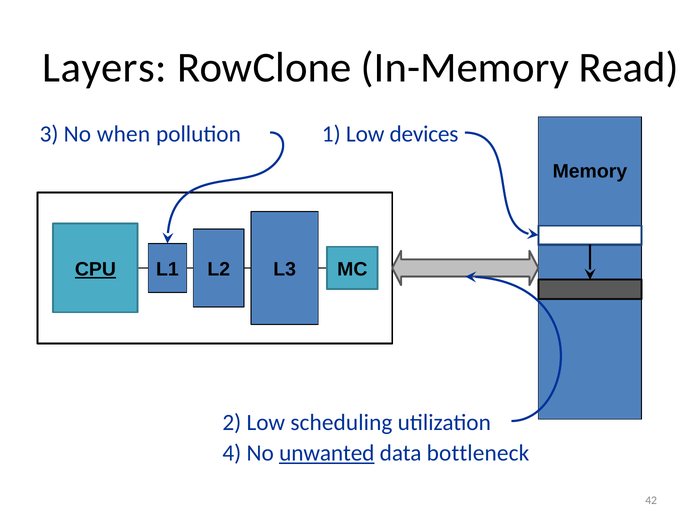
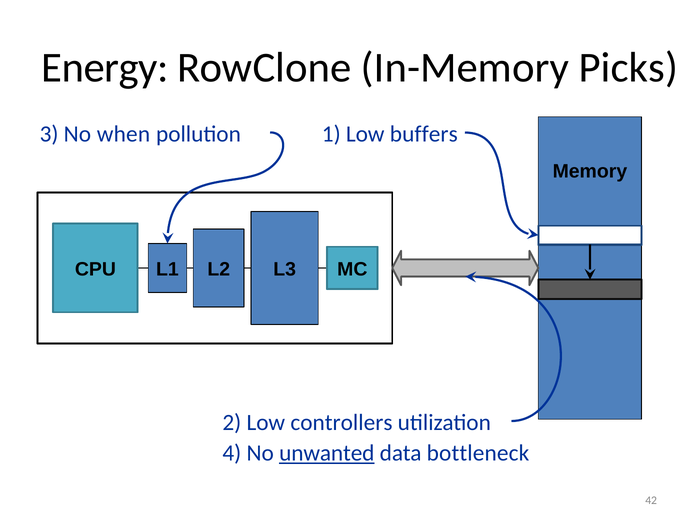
Layers: Layers -> Energy (105, 68)
Read: Read -> Picks (628, 68)
devices: devices -> buffers (424, 134)
CPU underline: present -> none (95, 269)
scheduling: scheduling -> controllers (341, 423)
